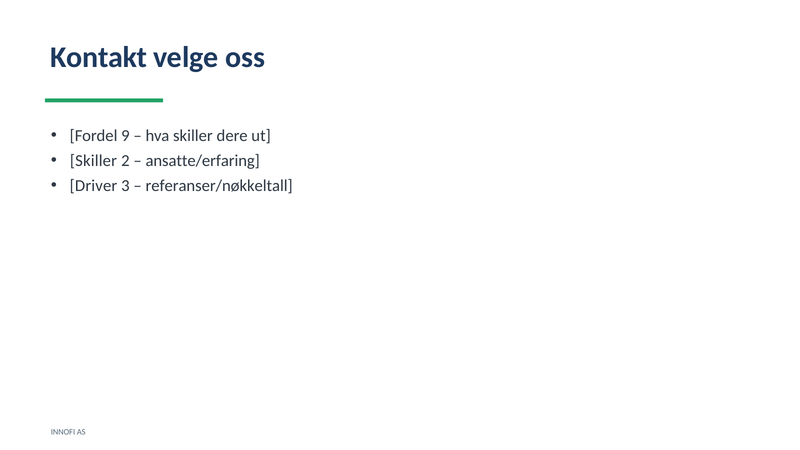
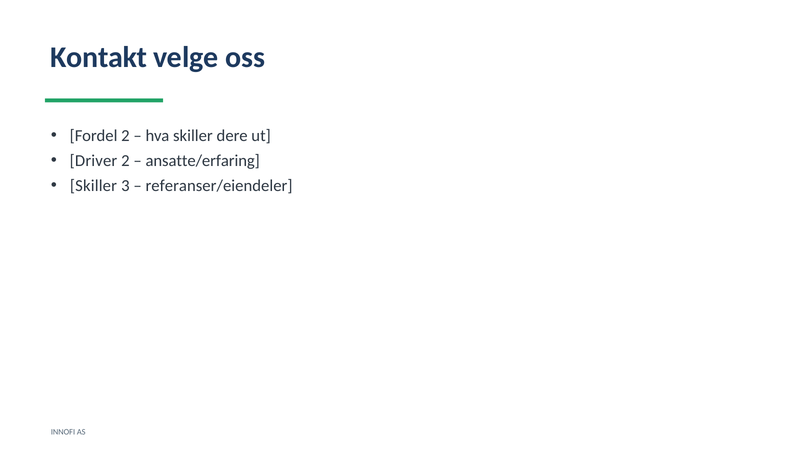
Fordel 9: 9 -> 2 (125, 135)
Skiller: Skiller -> Driver (93, 161)
Driver: Driver -> Skiller (93, 186)
referanser/nøkkeltall: referanser/nøkkeltall -> referanser/eiendeler (219, 186)
